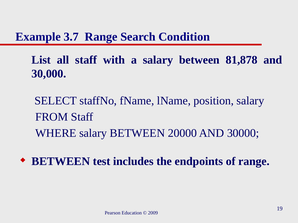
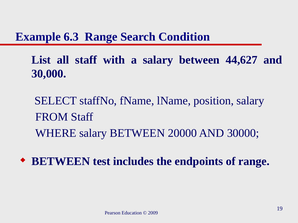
3.7: 3.7 -> 6.3 (71, 37)
81,878: 81,878 -> 44,627 (242, 60)
